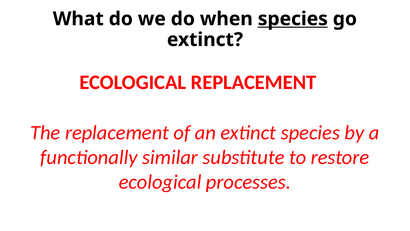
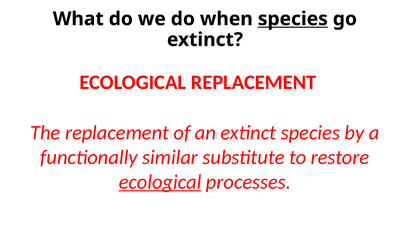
ecological underline: none -> present (160, 182)
